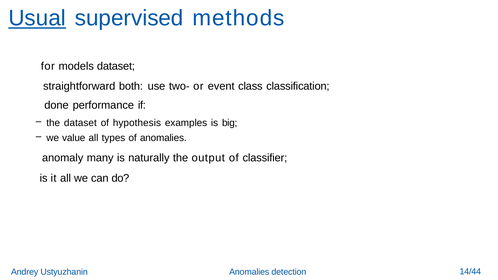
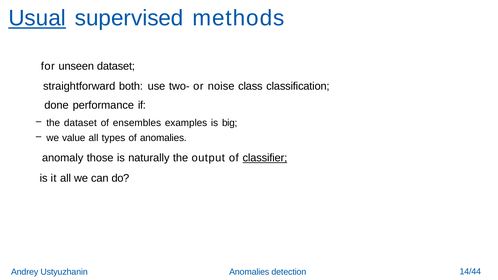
models: models -> unseen (76, 66)
event: event -> noise (221, 86)
hypothesis: hypothesis -> ensembles (137, 123)
many: many -> those (100, 158)
classifier underline: none -> present (265, 158)
